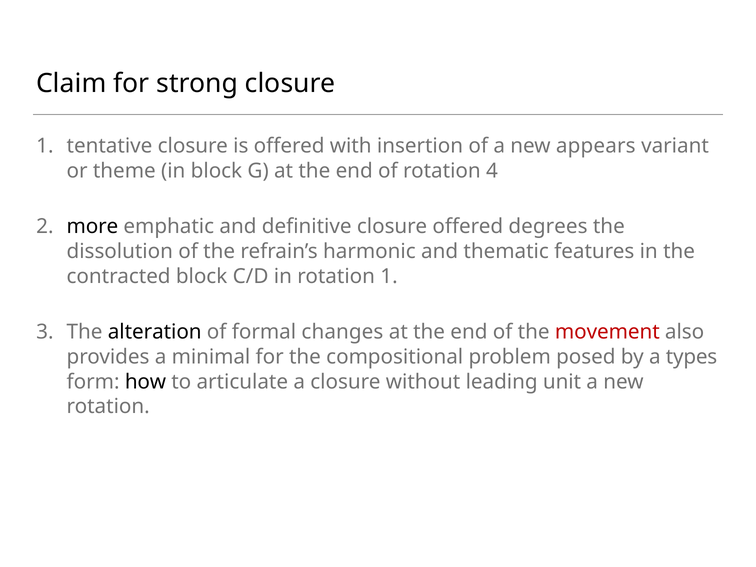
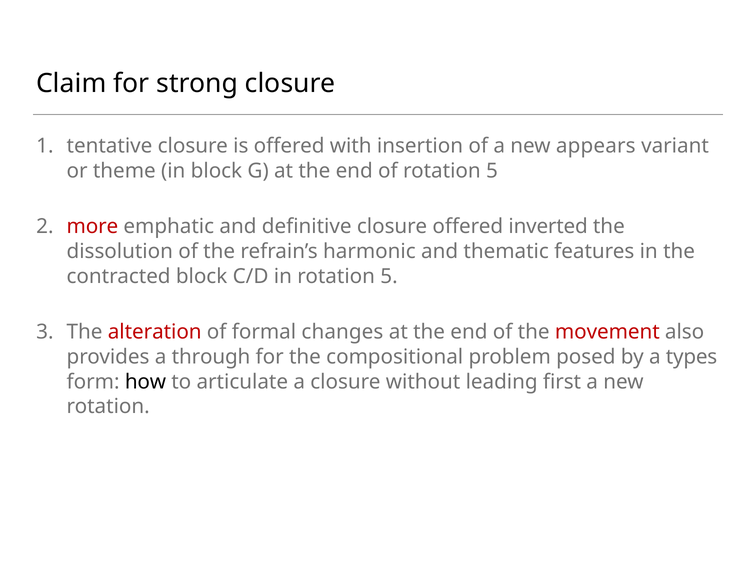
of rotation 4: 4 -> 5 (492, 171)
more colour: black -> red (92, 227)
degrees: degrees -> inverted (548, 227)
in rotation 1: 1 -> 5 (389, 276)
alteration colour: black -> red (155, 332)
minimal: minimal -> through (211, 357)
unit: unit -> first (562, 382)
